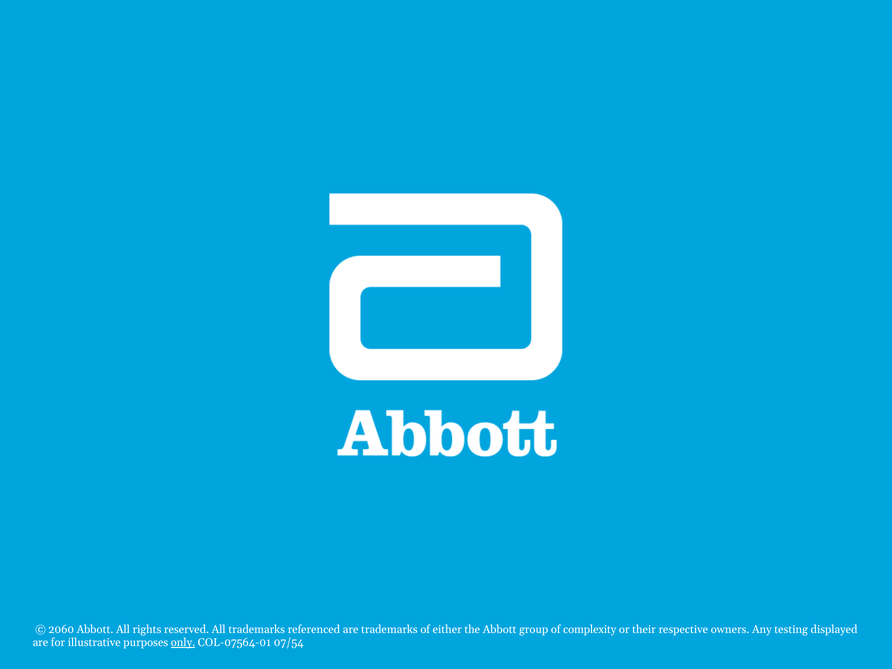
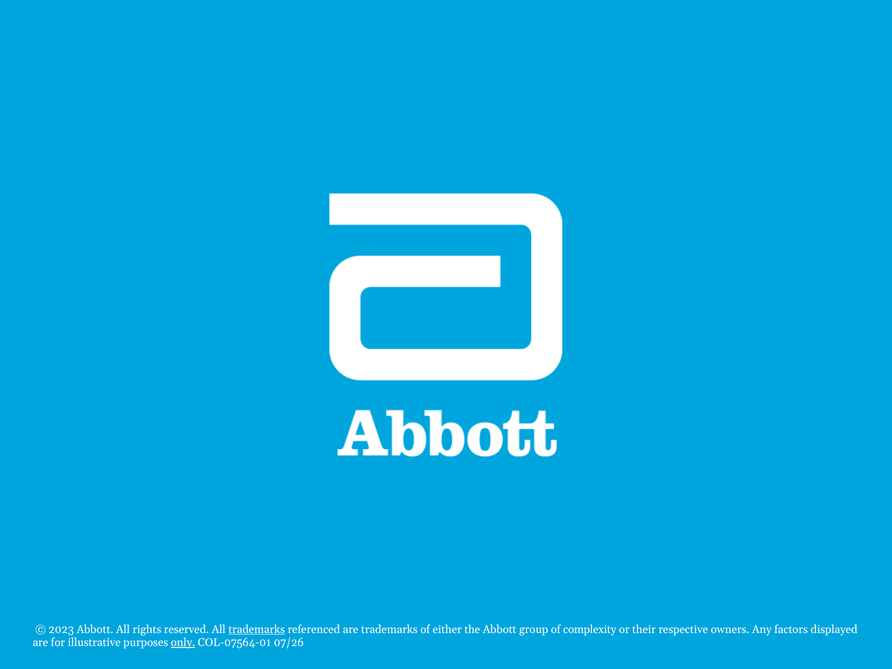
2060: 2060 -> 2023 (61, 629)
trademarks underline: none -> present (257, 629)
testing: testing -> factors (791, 629)
07/54: 07/54 -> 07/26 (289, 643)
